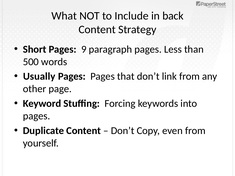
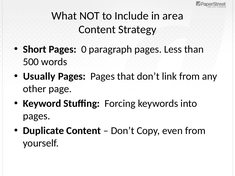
back: back -> area (173, 16)
9: 9 -> 0 (84, 49)
